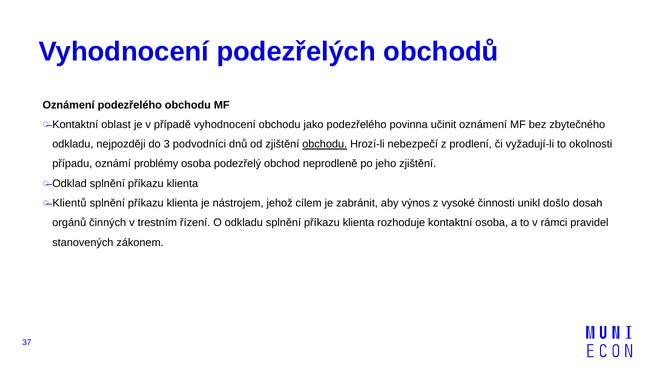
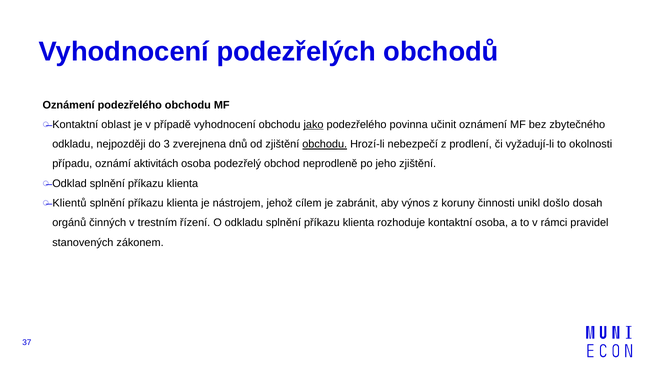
jako underline: none -> present (314, 125)
podvodníci: podvodníci -> zverejnena (199, 144)
problémy: problémy -> aktivitách (156, 164)
vysoké: vysoké -> koruny (458, 203)
